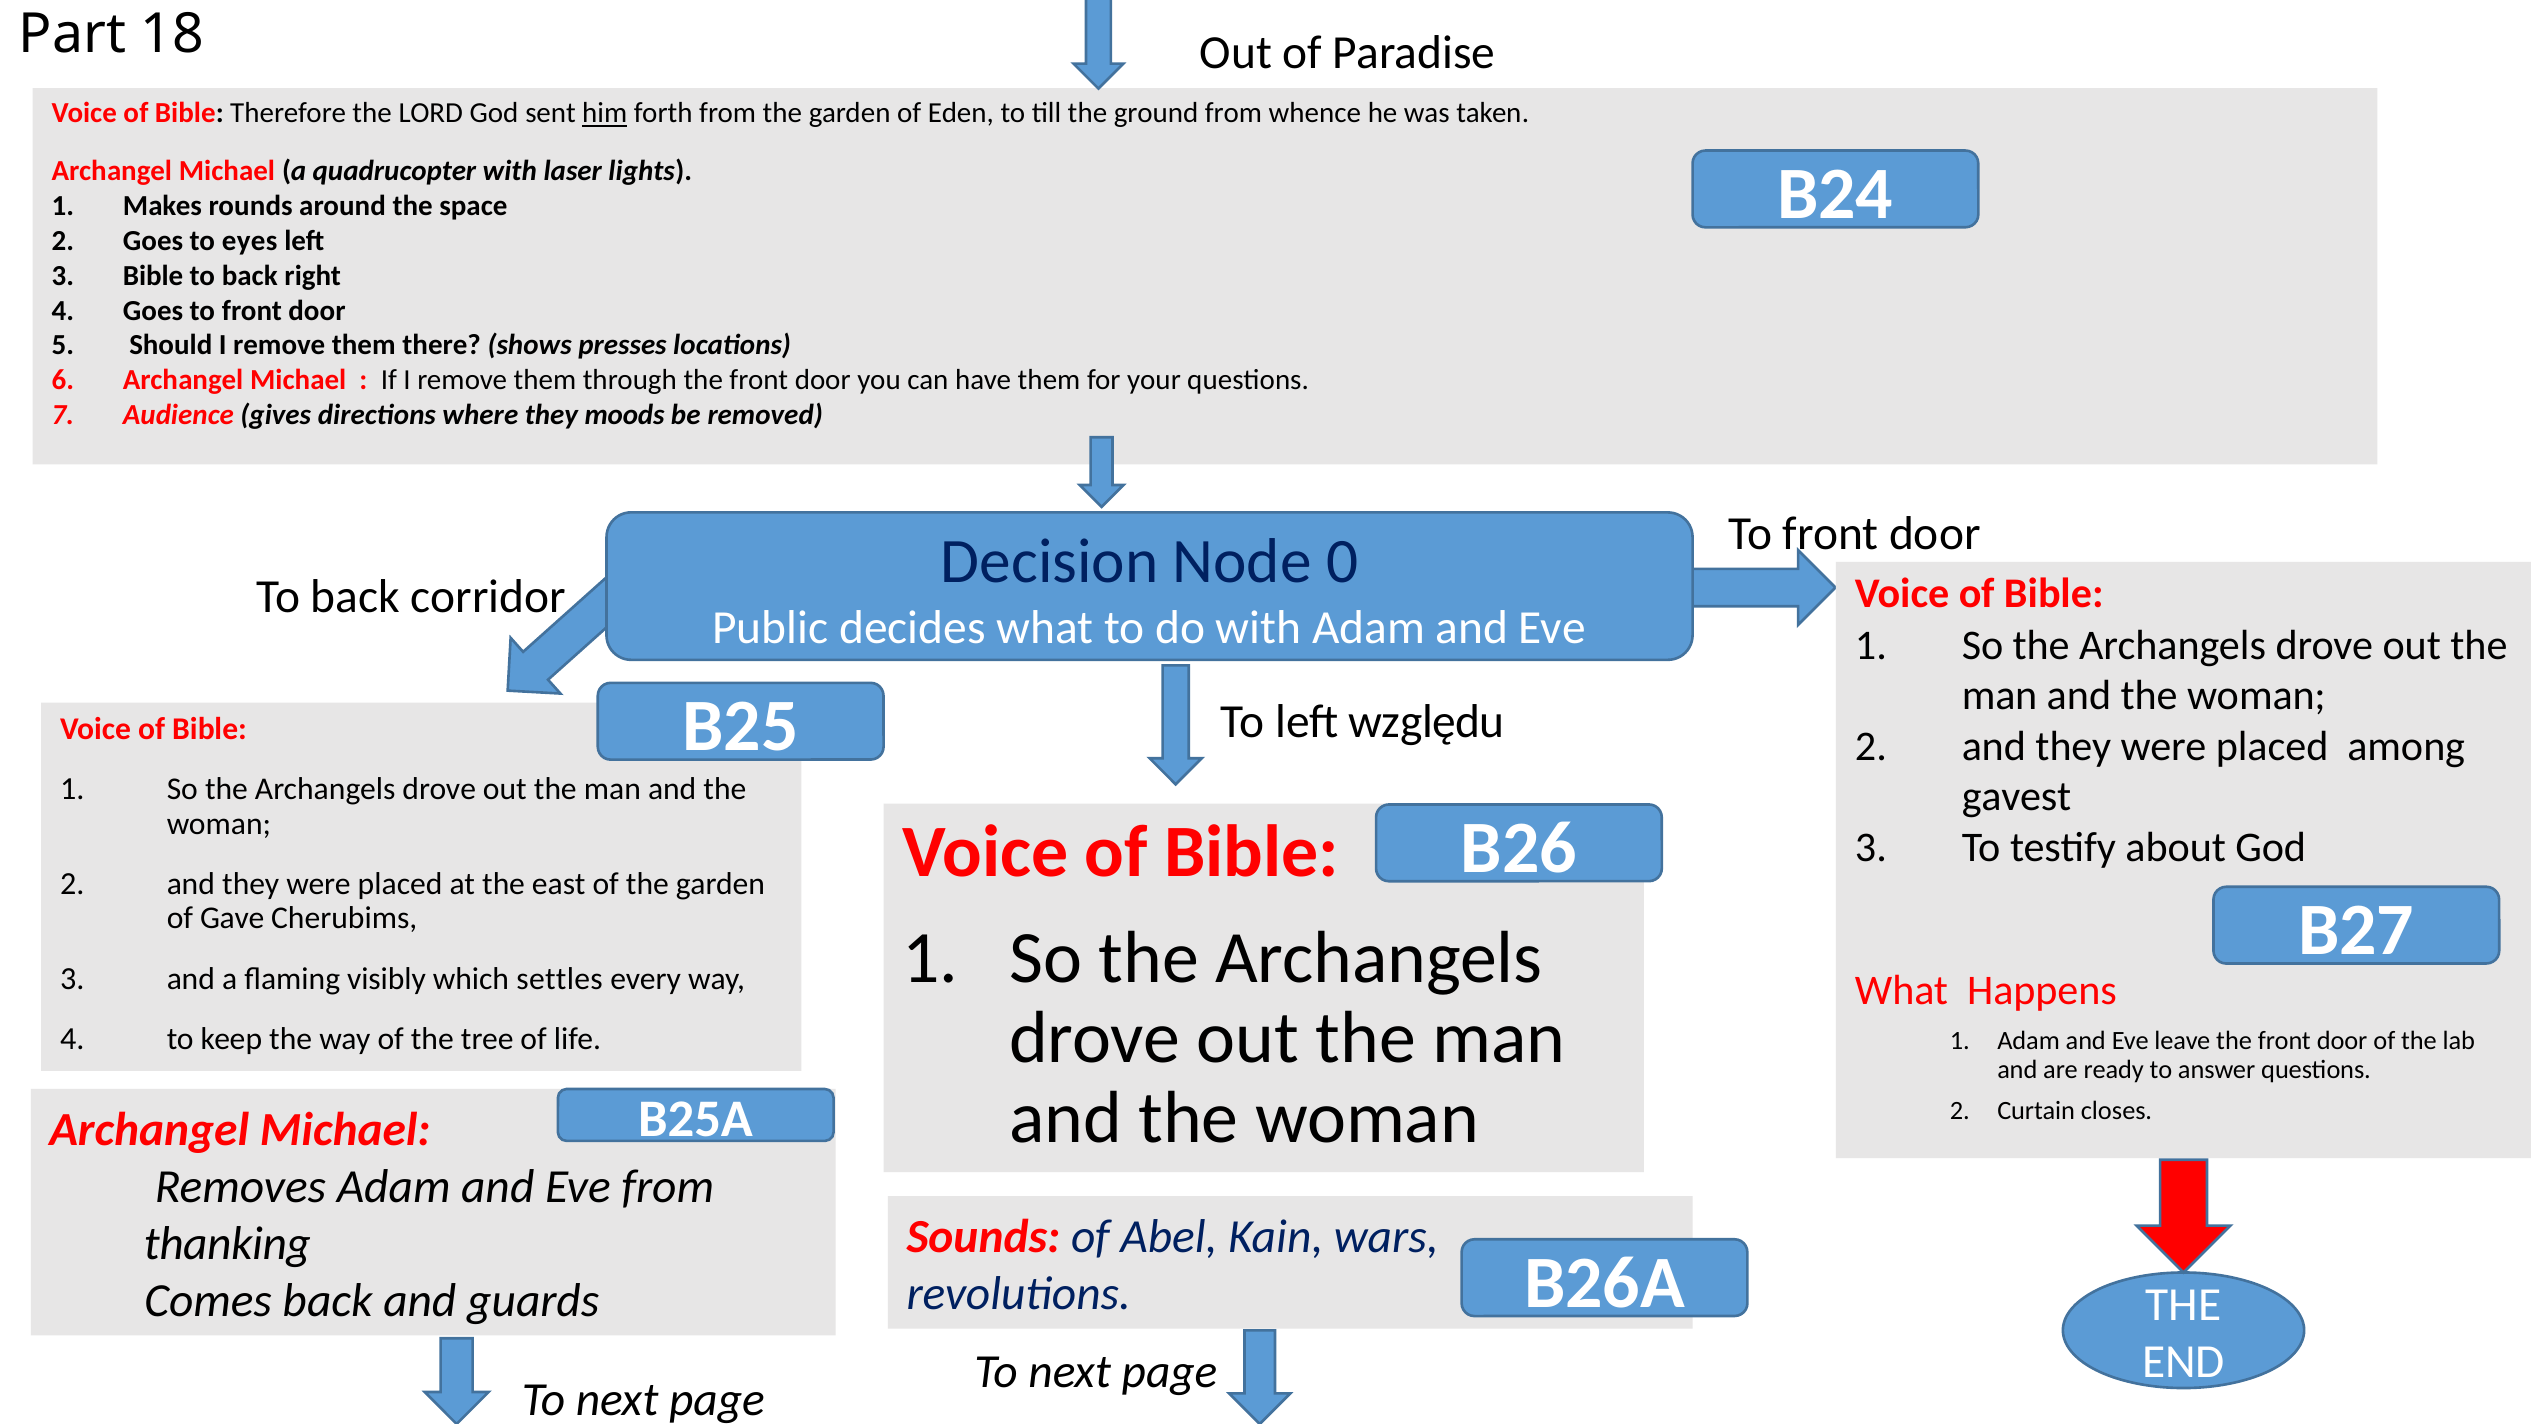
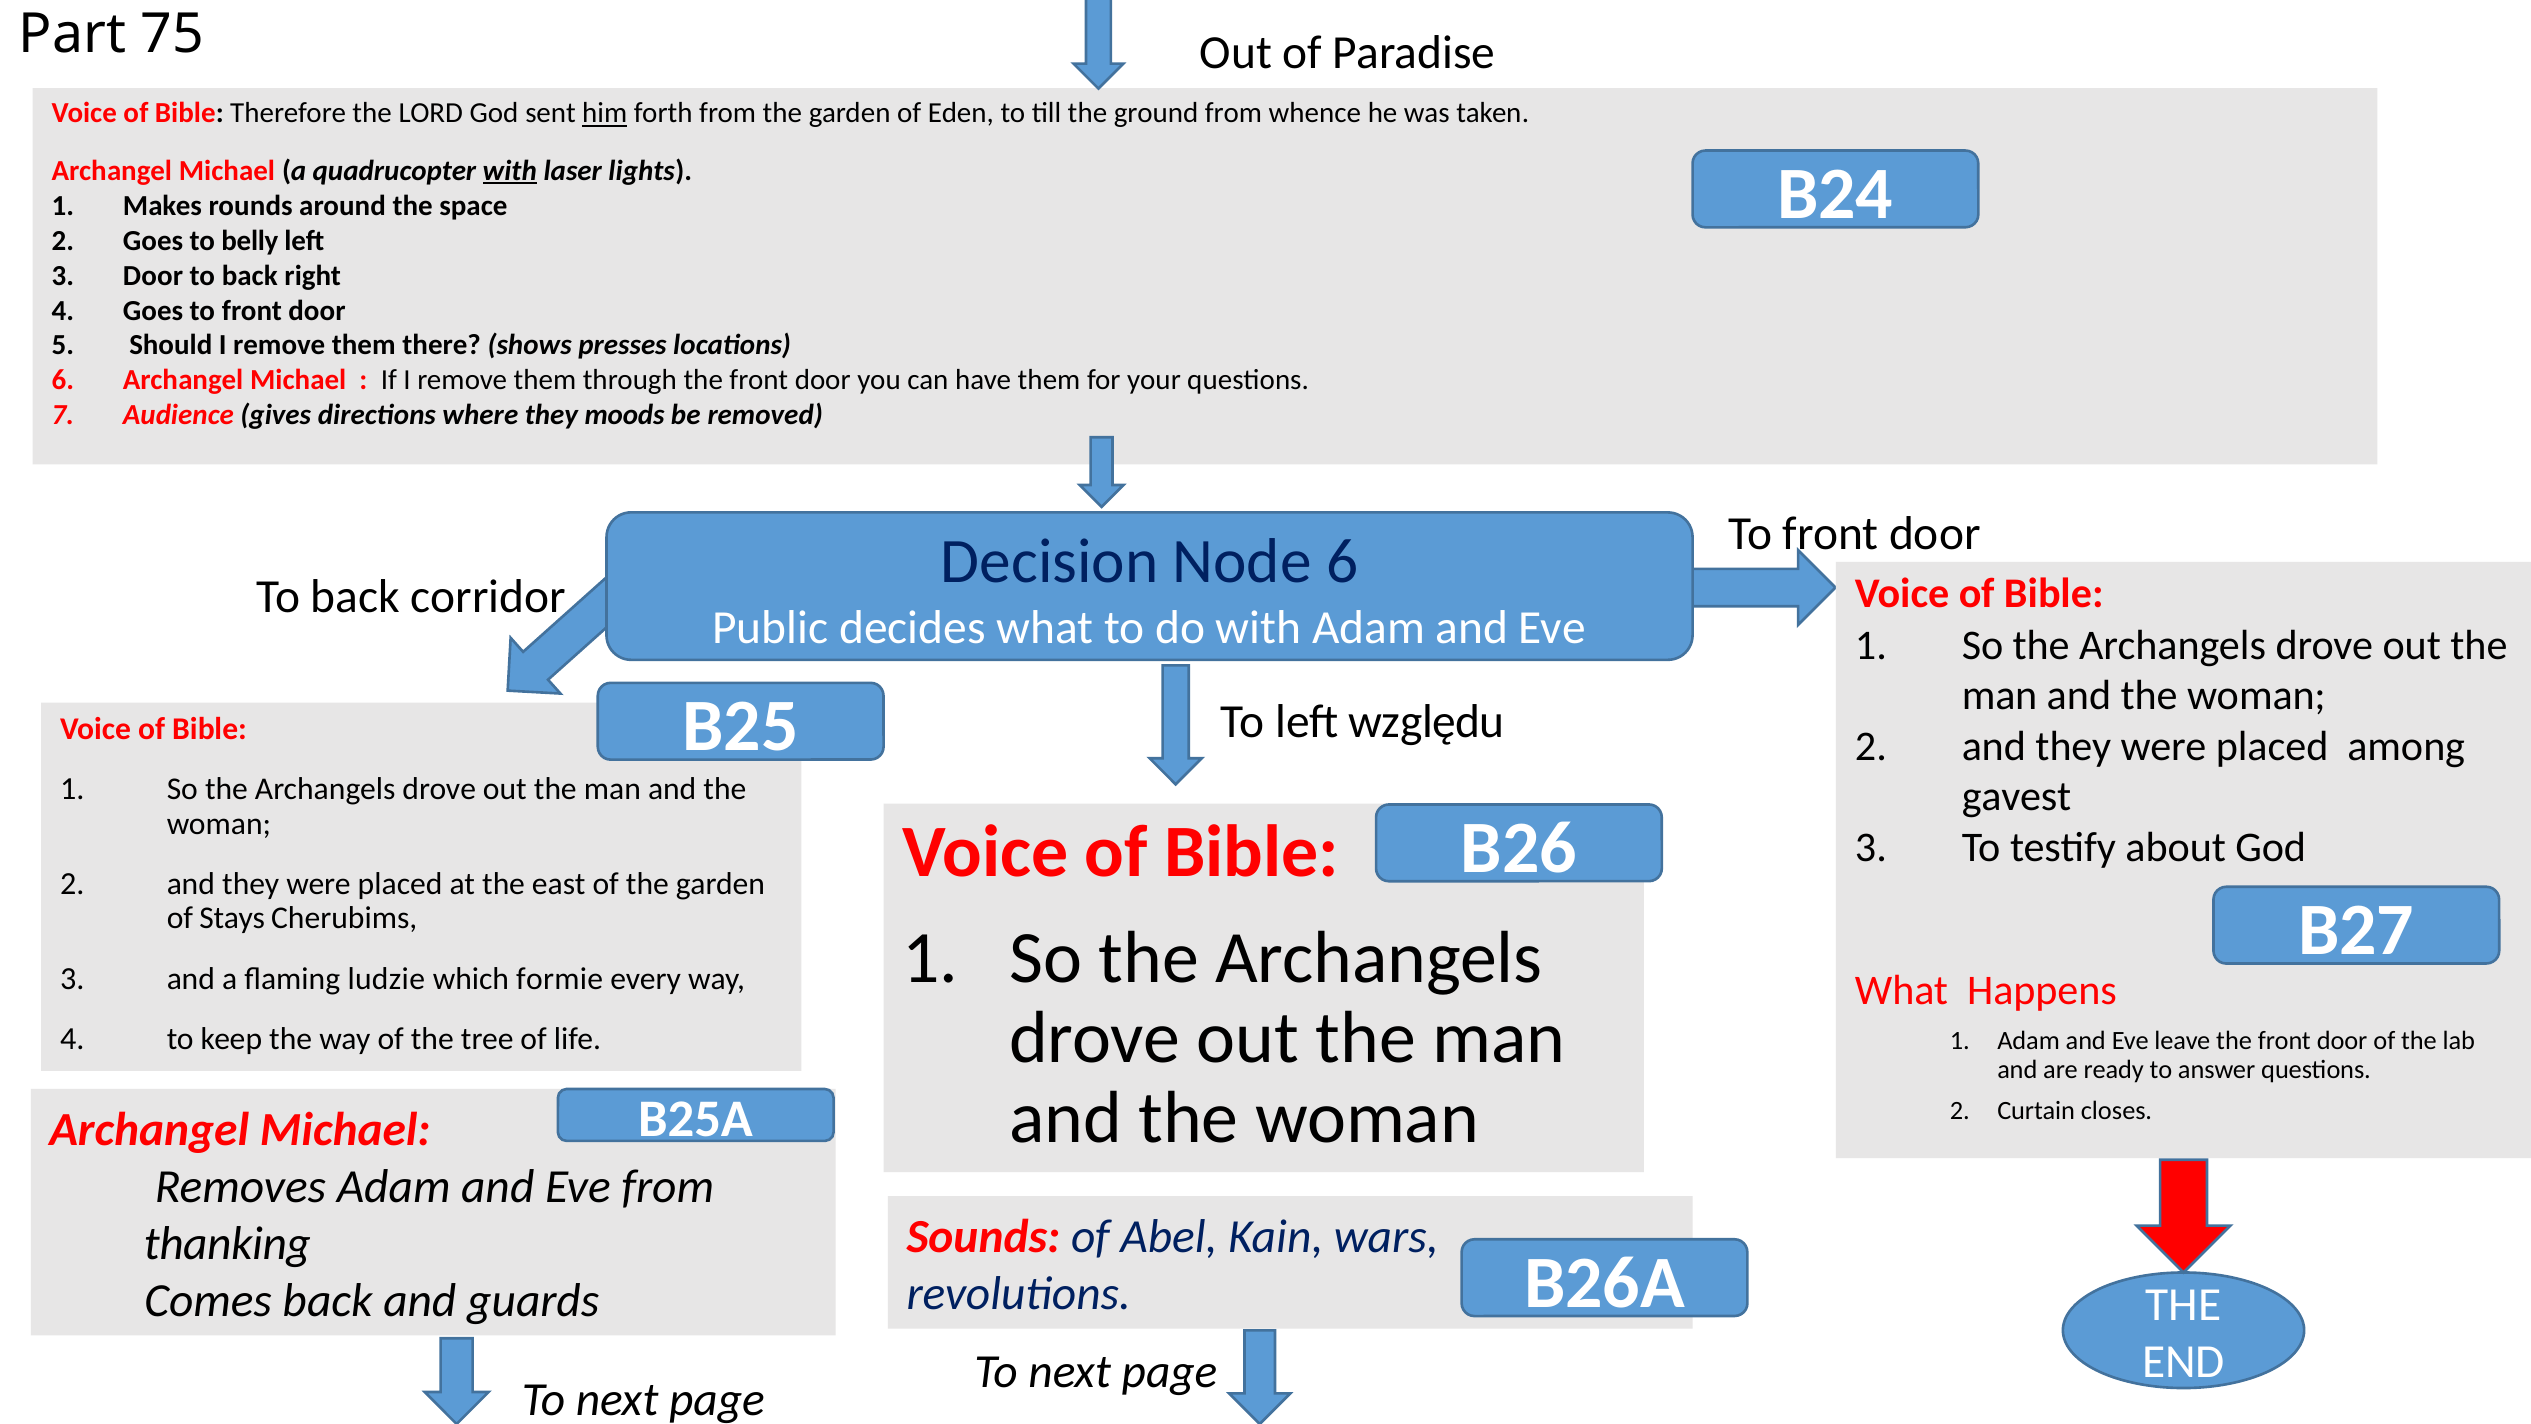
18: 18 -> 75 (172, 34)
with underline: none -> present (510, 171)
eyes: eyes -> belly (250, 241)
Bible: Bible -> Door (153, 276)
Node 0: 0 -> 6 (1342, 562)
Gave: Gave -> Stays (232, 918)
visibly: visibly -> ludzie (386, 979)
settles: settles -> formie (560, 979)
